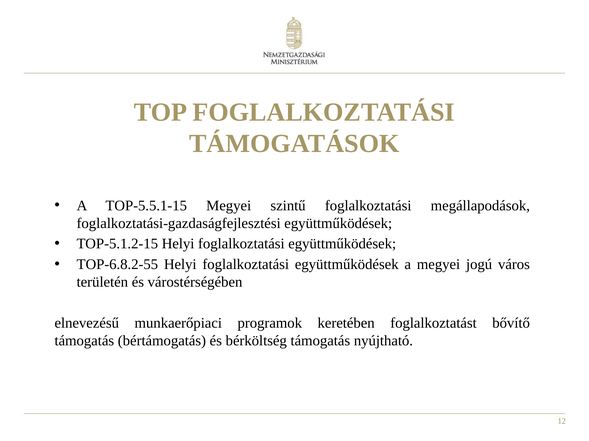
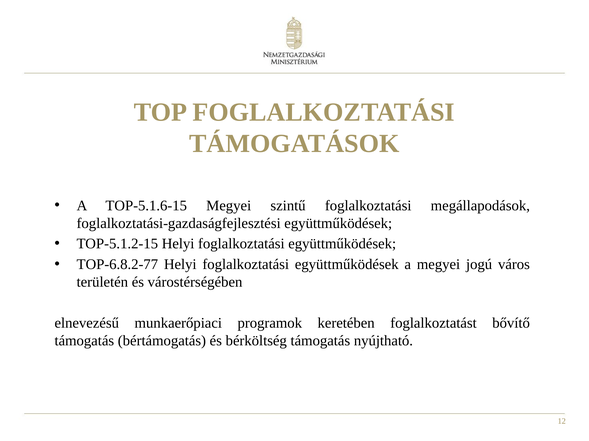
TOP-5.5.1-15: TOP-5.5.1-15 -> TOP-5.1.6-15 (146, 206)
TOP-6.8.2-55: TOP-6.8.2-55 -> TOP-6.8.2-77 (117, 265)
